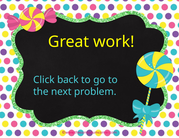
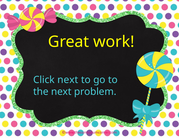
Click back: back -> next (68, 80)
